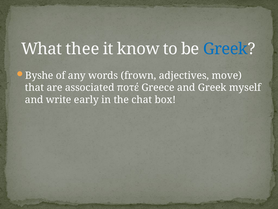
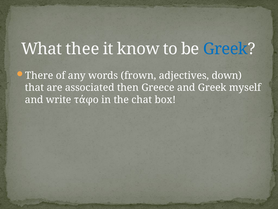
Byshe: Byshe -> There (39, 75)
move: move -> down (227, 75)
ποτέ: ποτέ -> then (128, 87)
early: early -> τάφο (86, 100)
